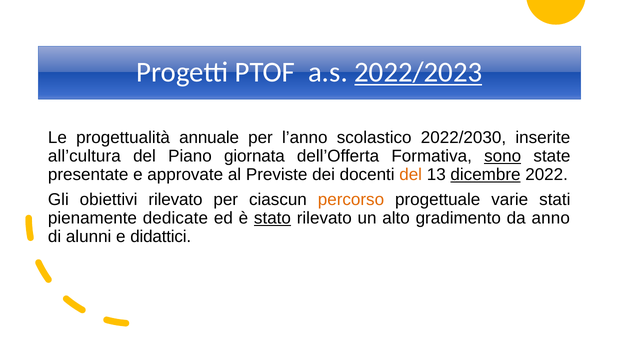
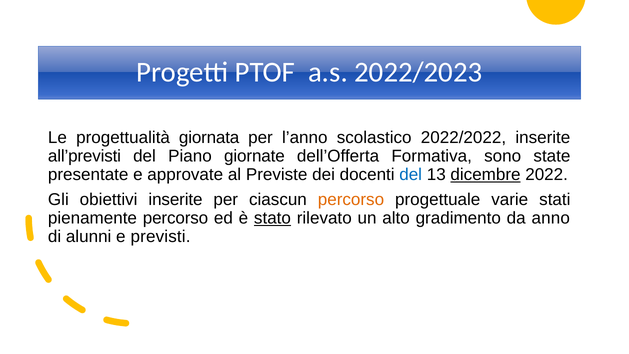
2022/2023 underline: present -> none (418, 72)
annuale: annuale -> giornata (209, 138)
2022/2030: 2022/2030 -> 2022/2022 (463, 138)
all’cultura: all’cultura -> all’previsti (84, 156)
giornata: giornata -> giornate (254, 156)
sono underline: present -> none (503, 156)
del colour: orange -> blue (411, 175)
obiettivi rilevato: rilevato -> inserite (176, 200)
pienamente dedicate: dedicate -> percorso (176, 218)
didattici: didattici -> previsti (161, 236)
